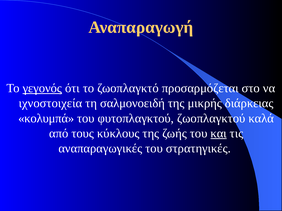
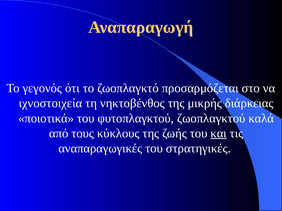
γεγονός underline: present -> none (42, 88)
σαλμονοειδή: σαλμονοειδή -> νηκτοβένθος (132, 104)
κολυμπά: κολυμπά -> ποιοτικά (46, 119)
